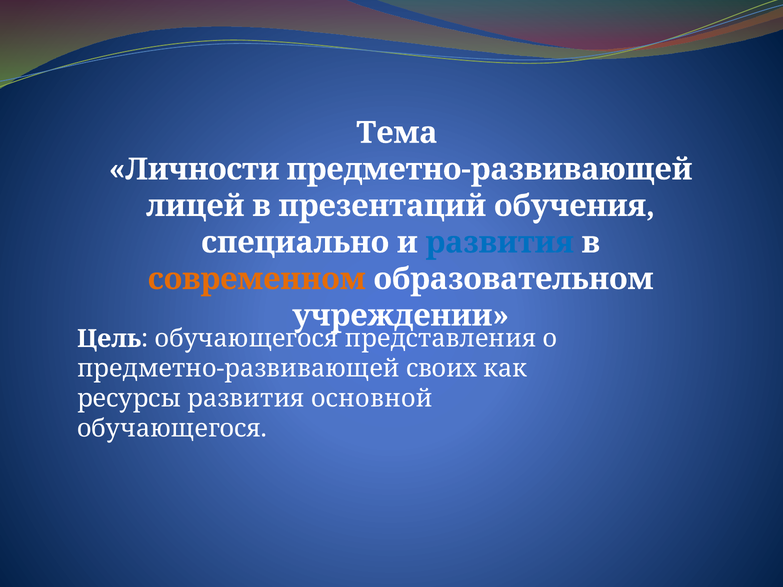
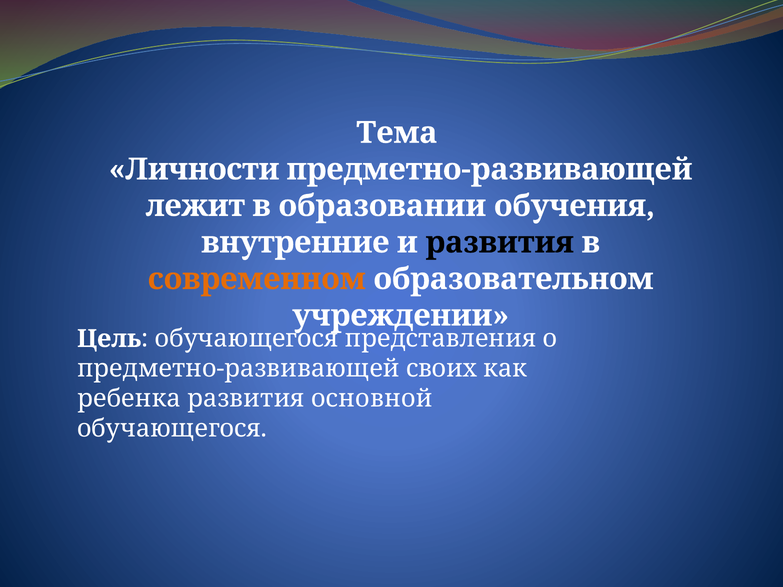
лицей: лицей -> лежит (195, 206)
презентаций: презентаций -> образовании (382, 206)
специально: специально -> внутренние (295, 243)
развития colour: blue -> black (500, 243)
ресурсы: ресурсы -> ребенка (129, 399)
